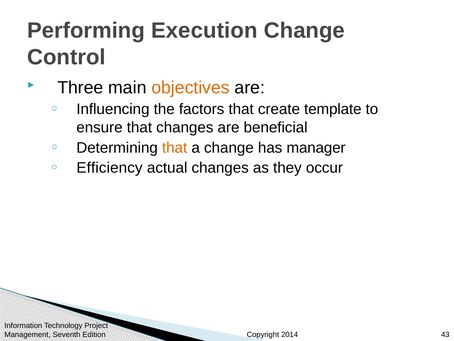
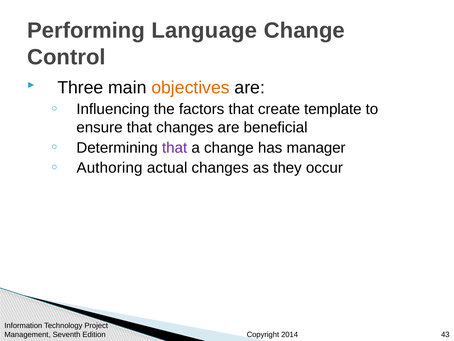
Execution: Execution -> Language (204, 31)
that colour: orange -> purple (175, 147)
Efficiency: Efficiency -> Authoring (110, 168)
